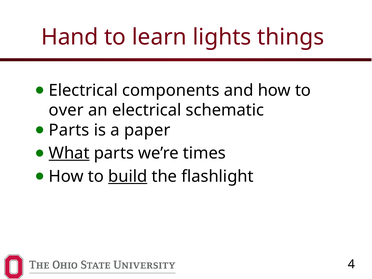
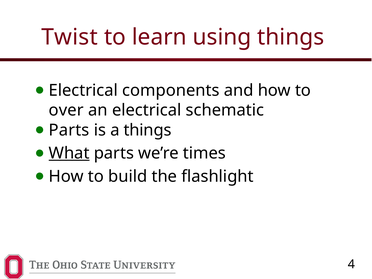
Hand: Hand -> Twist (70, 37)
lights: lights -> using (222, 37)
a paper: paper -> things (147, 130)
build underline: present -> none (128, 176)
